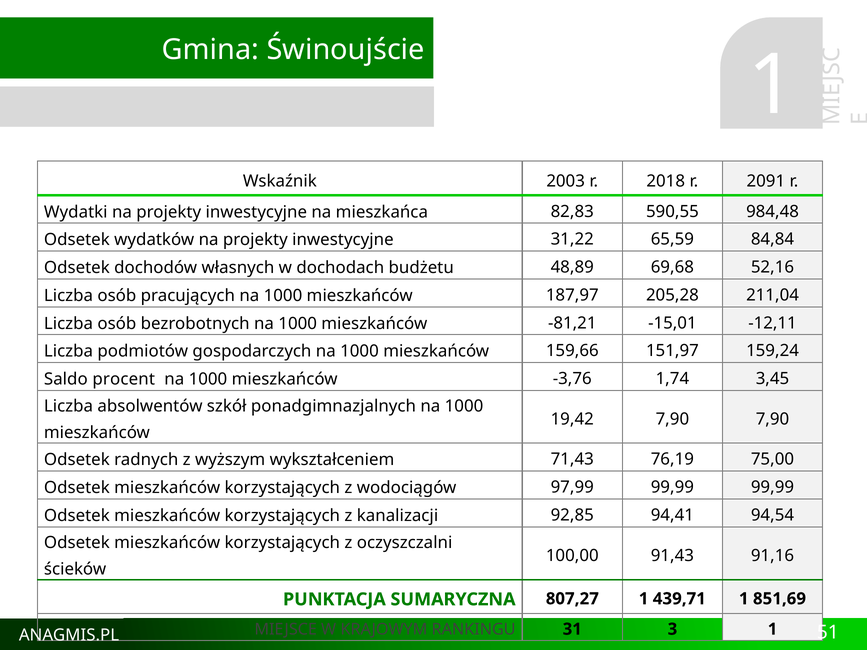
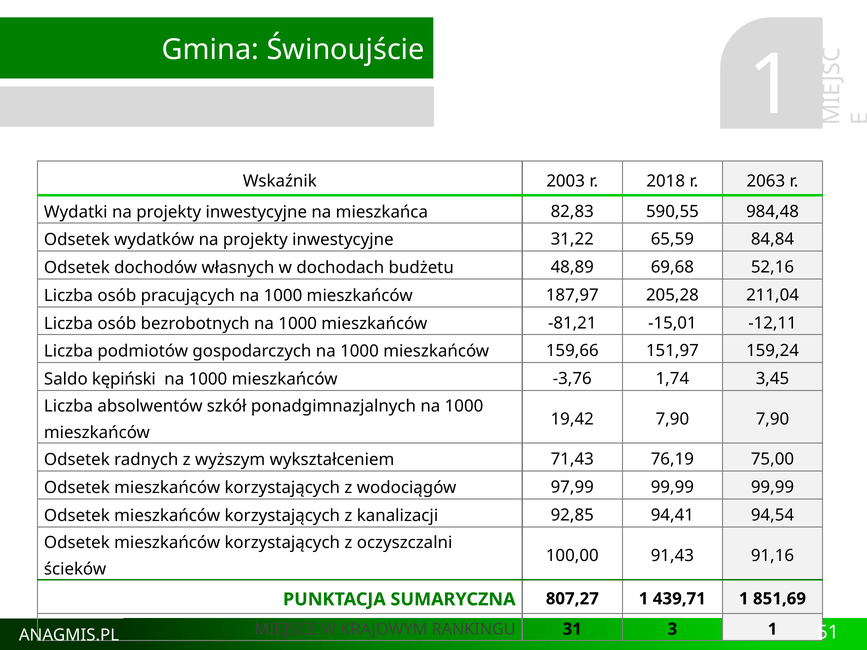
2091: 2091 -> 2063 (766, 181)
procent: procent -> kępiński (124, 379)
